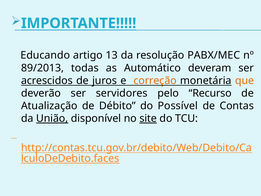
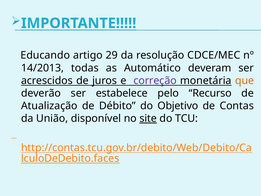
13: 13 -> 29 (112, 55)
PABX/MEC: PABX/MEC -> CDCE/MEC (214, 55)
89/2013: 89/2013 -> 14/2013 (42, 68)
correção colour: orange -> purple (155, 80)
servidores: servidores -> estabelece (122, 93)
Possível: Possível -> Objetivo (178, 106)
União underline: present -> none (52, 118)
